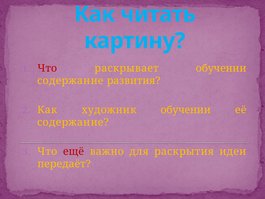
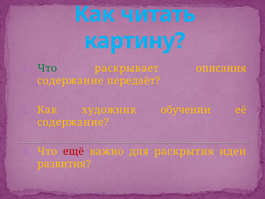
Что colour: red -> green (47, 68)
раскрывает обучении: обучении -> описания (221, 68)
развития: развития -> передаёт (134, 81)
передаёт: передаёт -> развития (64, 164)
